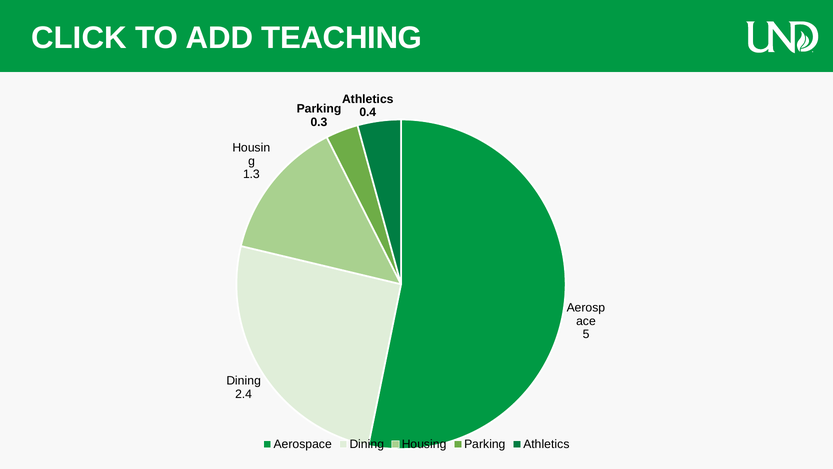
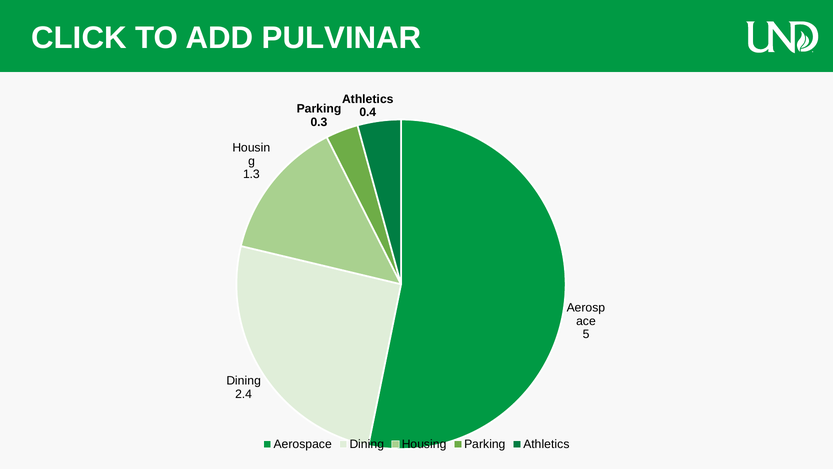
TEACHING: TEACHING -> PULVINAR (342, 38)
